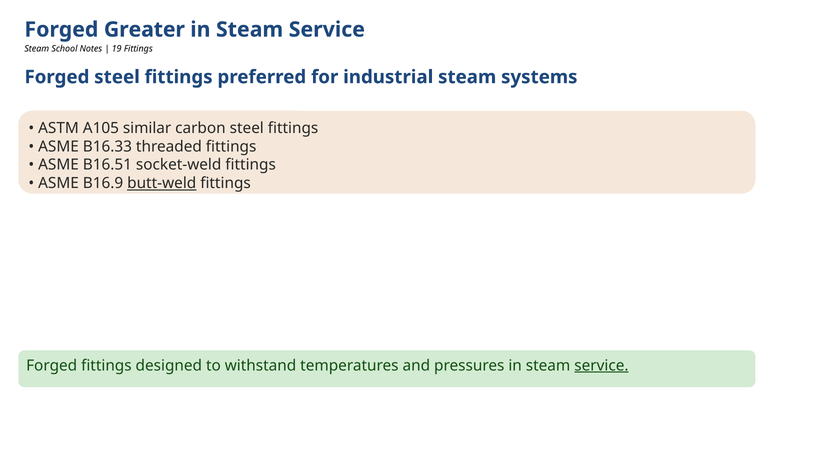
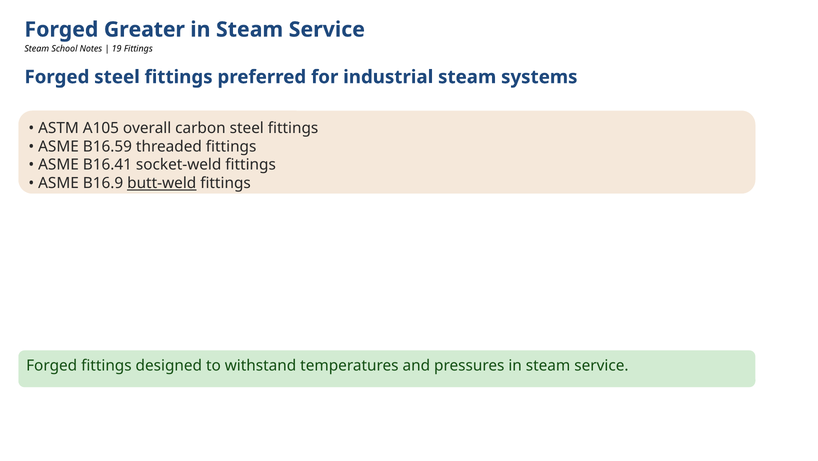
similar: similar -> overall (147, 128)
B16.33: B16.33 -> B16.59 (107, 146)
B16.51: B16.51 -> B16.41 (107, 165)
service underline: present -> none (601, 365)
